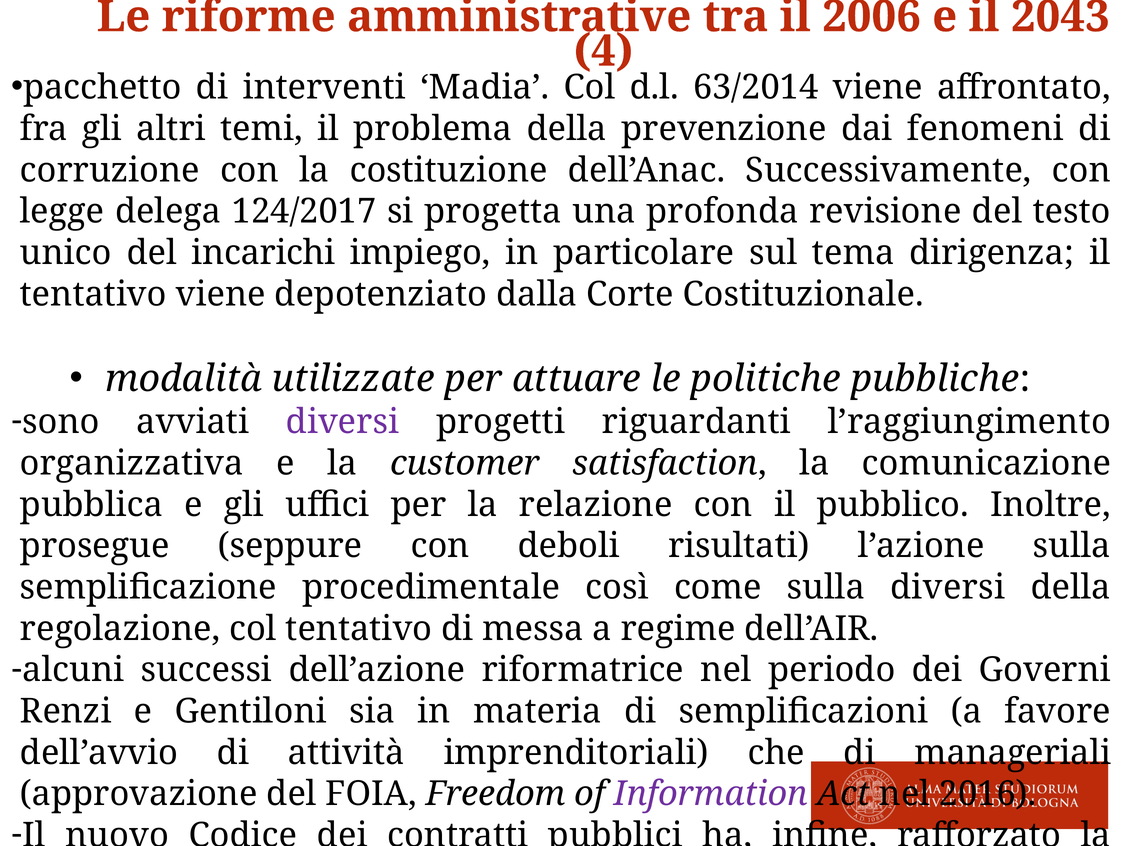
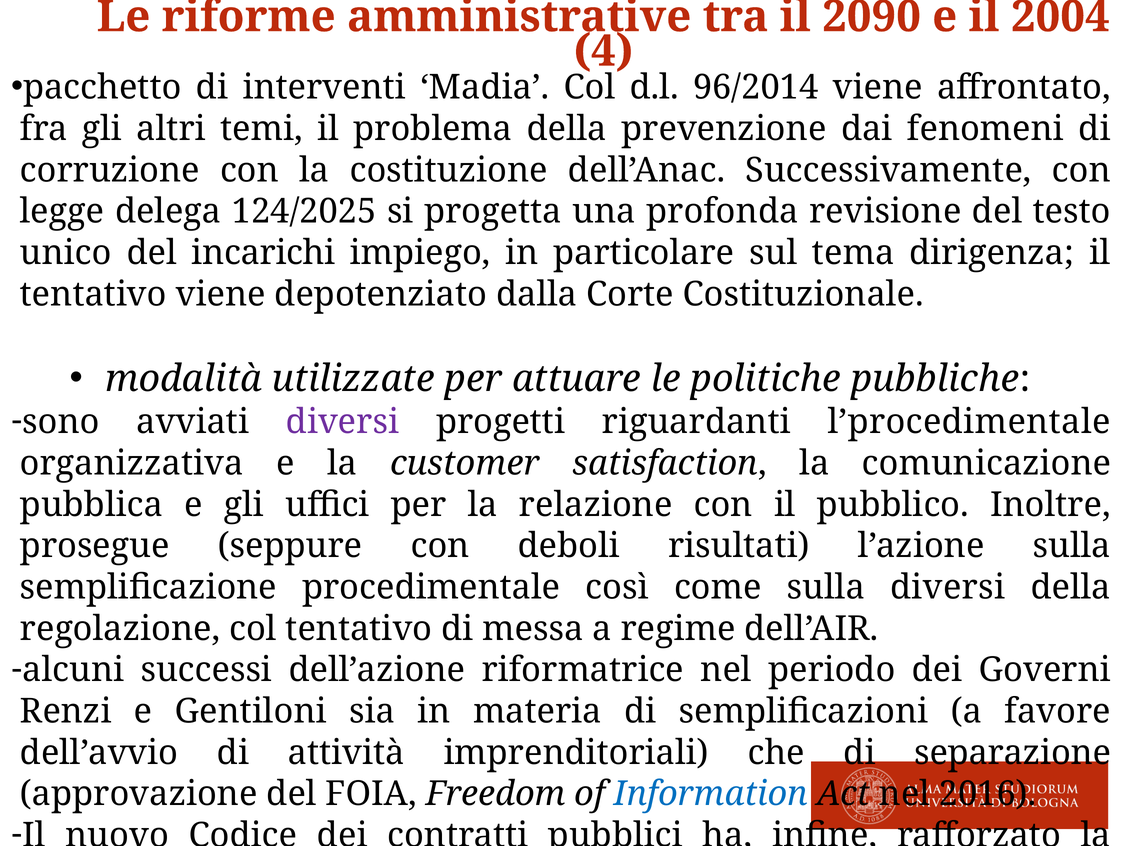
2006: 2006 -> 2090 (871, 17)
2043: 2043 -> 2004 (1060, 17)
63/2014: 63/2014 -> 96/2014 (756, 87)
124/2017: 124/2017 -> 124/2025 (304, 211)
l’raggiungimento: l’raggiungimento -> l’procedimentale (969, 422)
manageriali: manageriali -> separazione (1013, 752)
Information colour: purple -> blue (711, 793)
